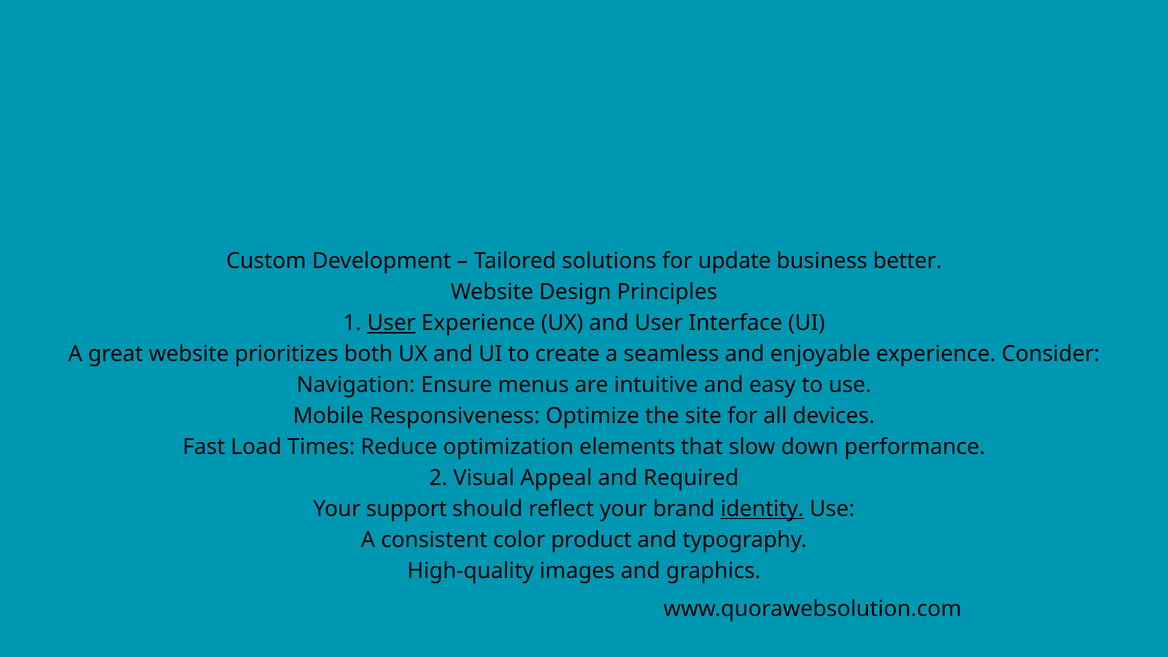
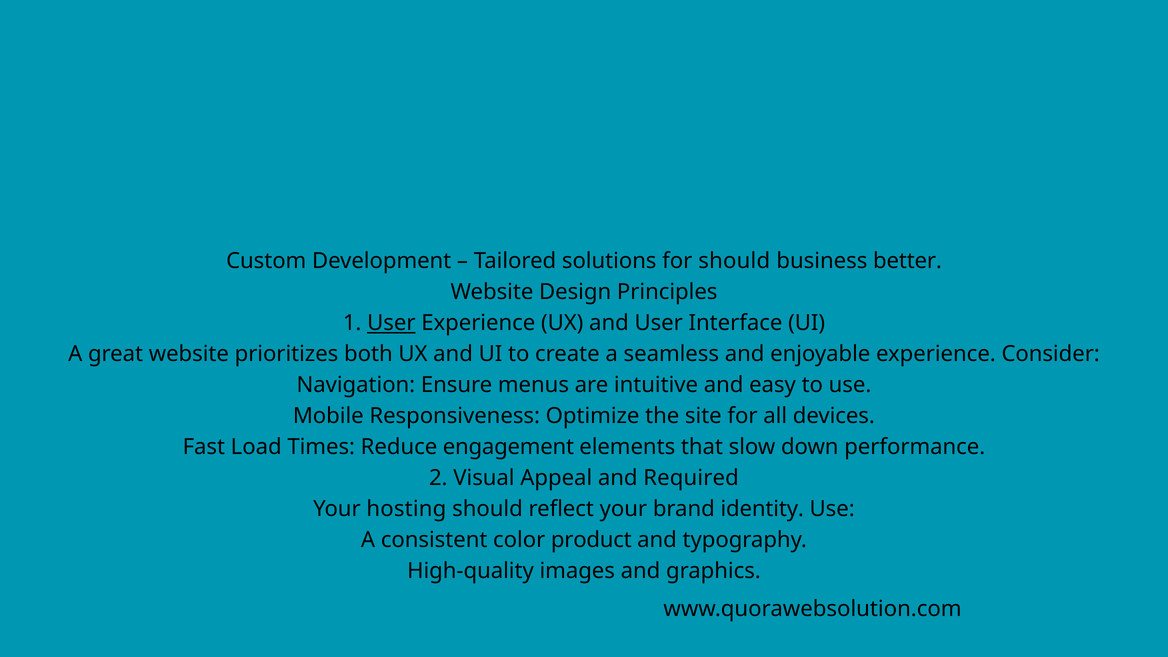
for update: update -> should (734, 261)
optimization: optimization -> engagement (508, 447)
support: support -> hosting (406, 509)
identity underline: present -> none (762, 509)
